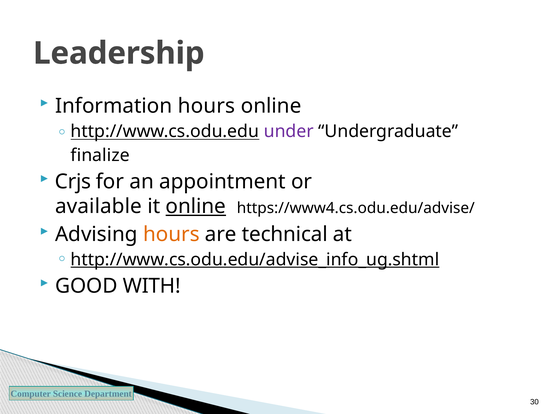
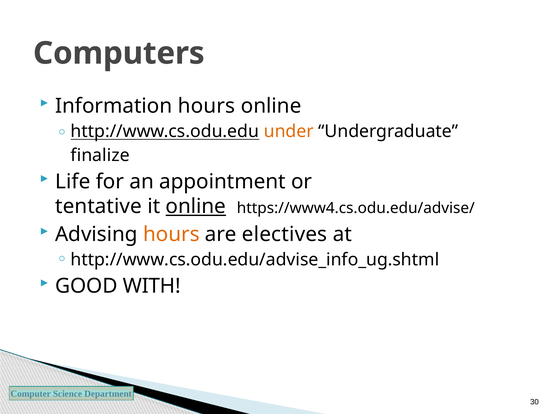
Leadership: Leadership -> Computers (119, 53)
under colour: purple -> orange (289, 131)
Crjs: Crjs -> Life (73, 182)
available: available -> tentative (99, 206)
technical: technical -> electives (285, 234)
http://www.cs.odu.edu/advise_info_ug.shtml underline: present -> none (255, 260)
